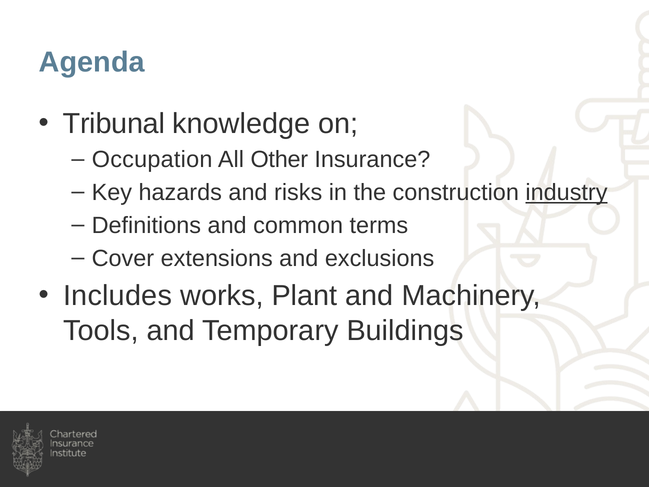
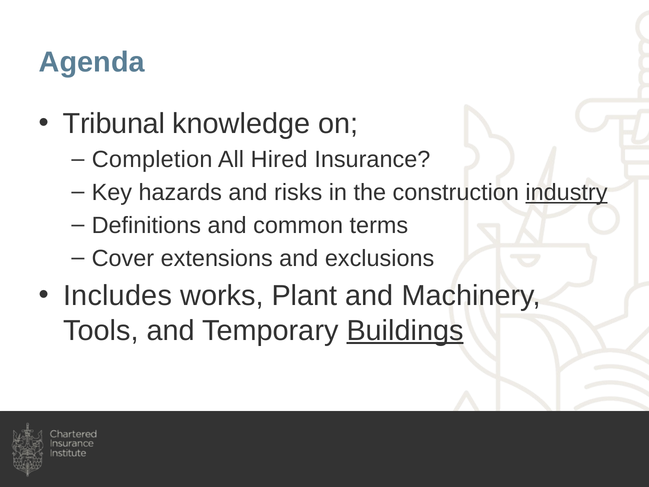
Occupation: Occupation -> Completion (152, 160)
Other: Other -> Hired (279, 160)
Buildings underline: none -> present (405, 330)
